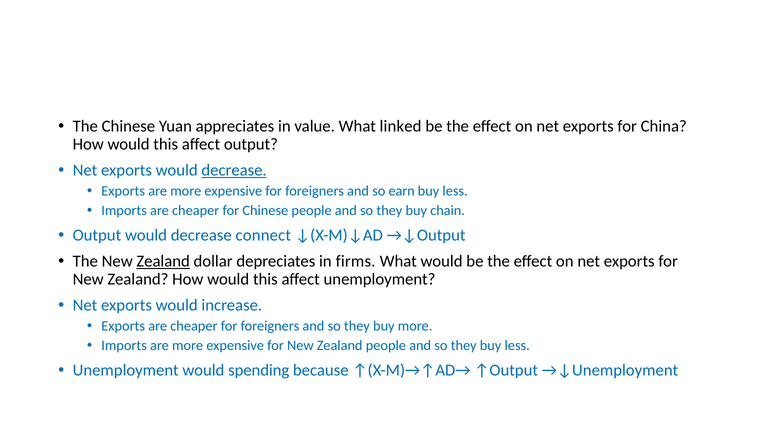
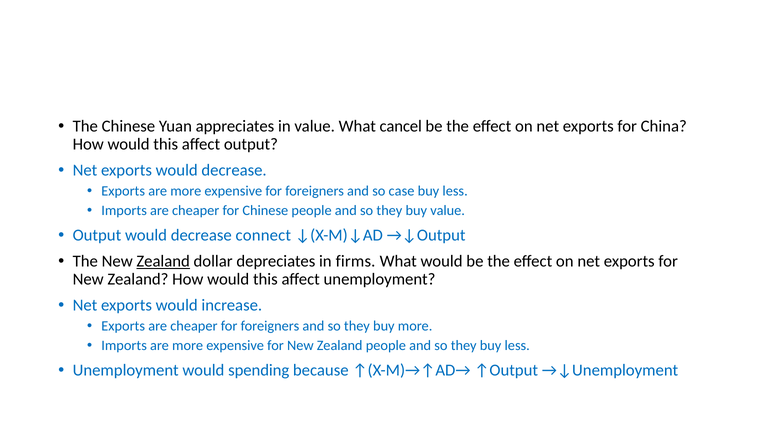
linked: linked -> cancel (401, 126)
decrease underline: present -> none (234, 170)
earn: earn -> case (402, 191)
buy chain: chain -> value (448, 211)
